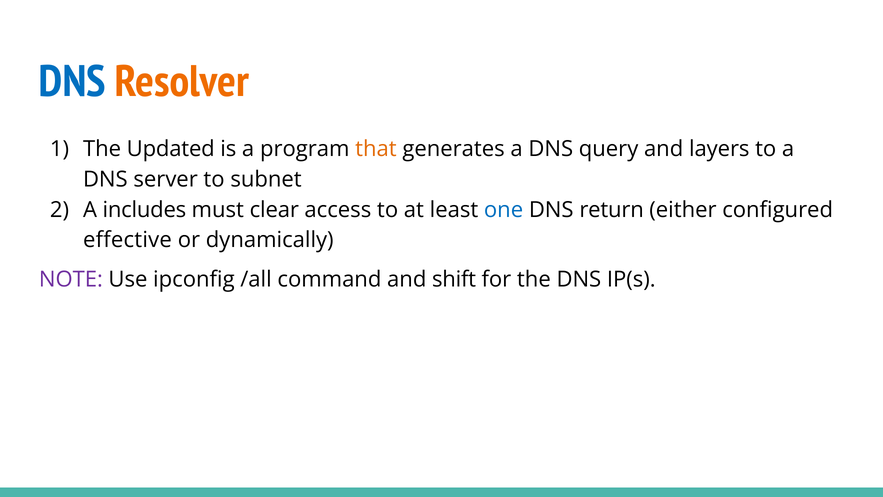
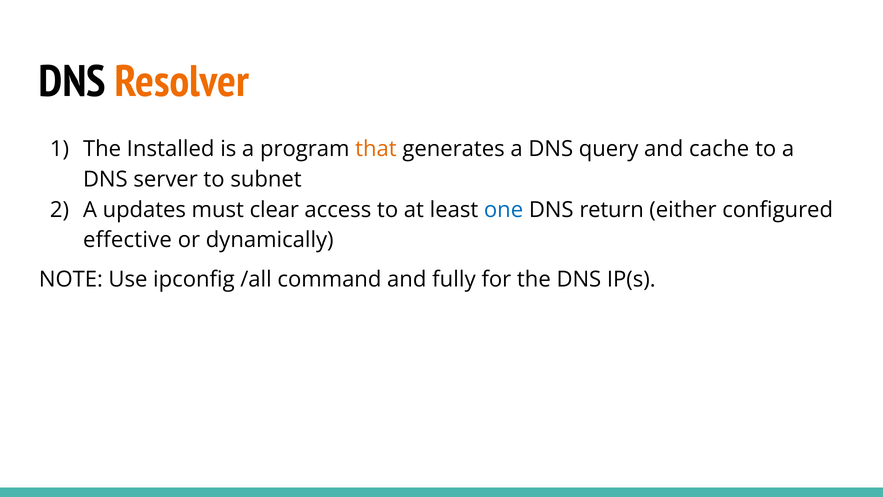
DNS colour: blue -> black (72, 81)
Updated: Updated -> Installed (171, 149)
layers: layers -> cache (719, 149)
includes: includes -> updates (144, 210)
NOTE colour: purple -> black (71, 279)
shift: shift -> fully (454, 279)
